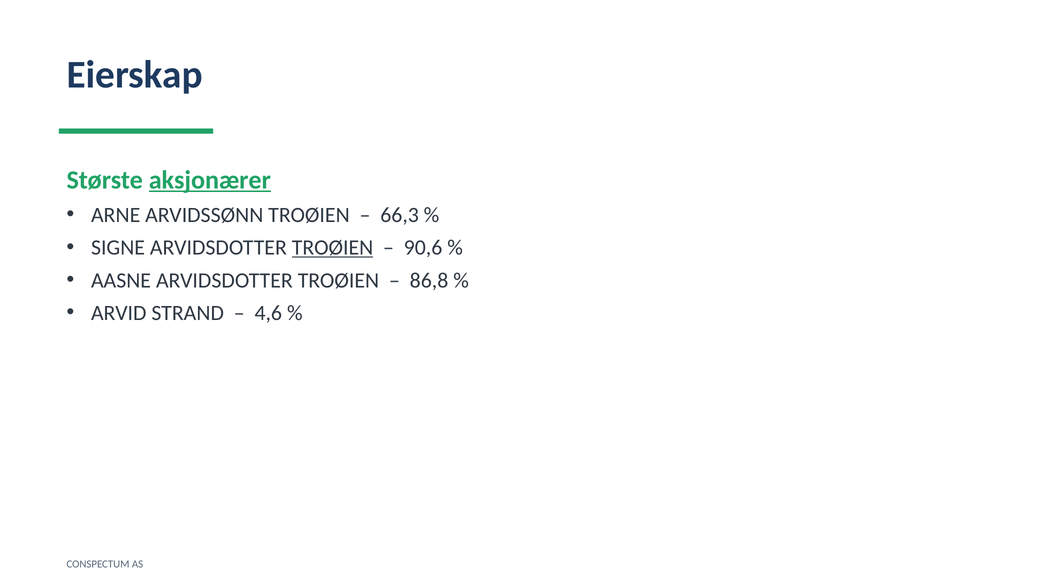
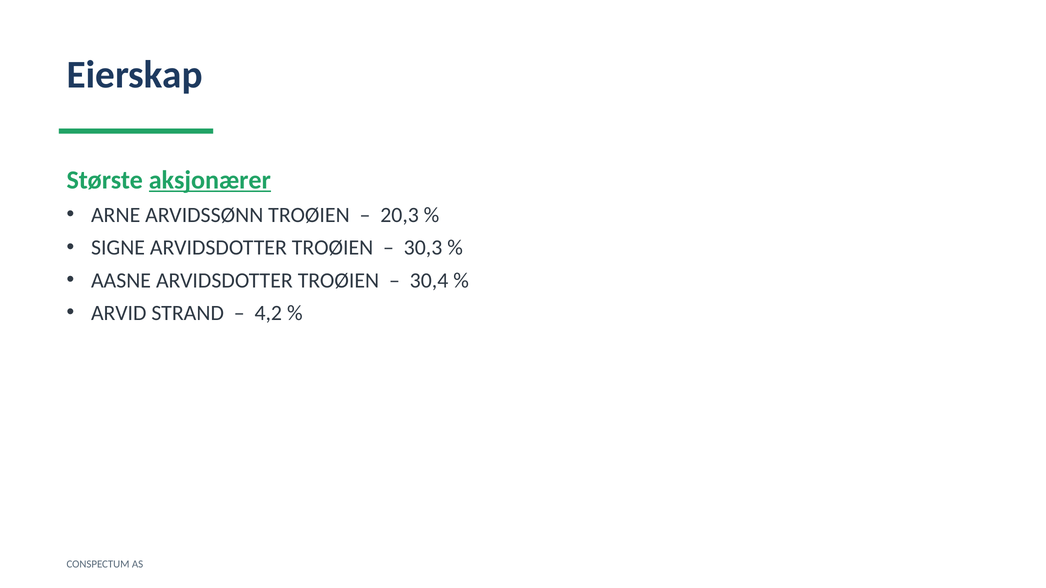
66,3: 66,3 -> 20,3 (400, 215)
TROØIEN underline: present -> none (333, 248)
90,6: 90,6 -> 30,3 (423, 248)
86,8: 86,8 -> 30,4 (429, 281)
4,6: 4,6 -> 4,2 (268, 313)
